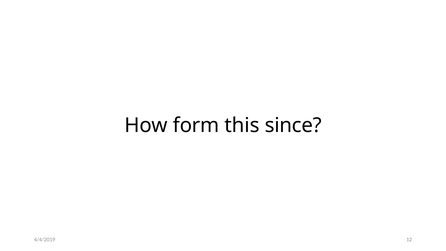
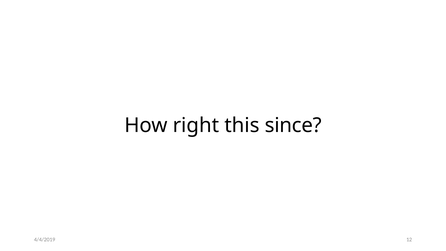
form: form -> right (196, 125)
